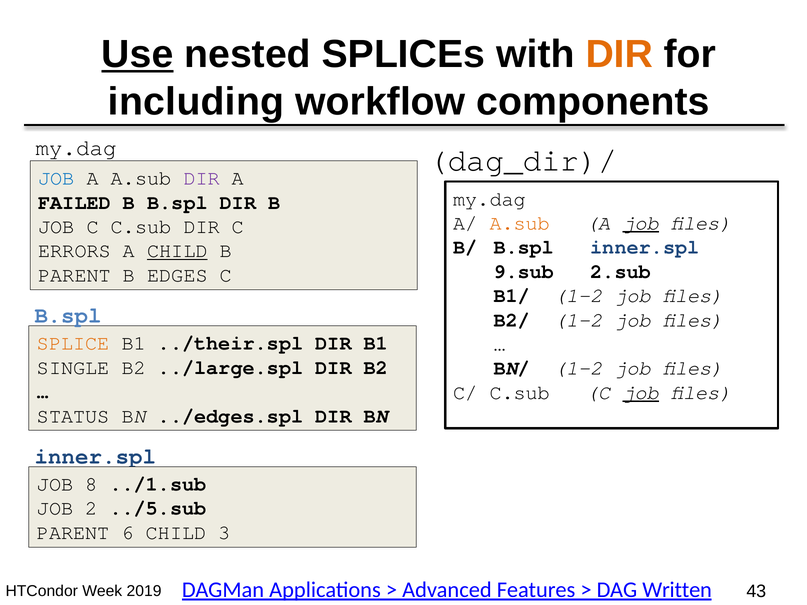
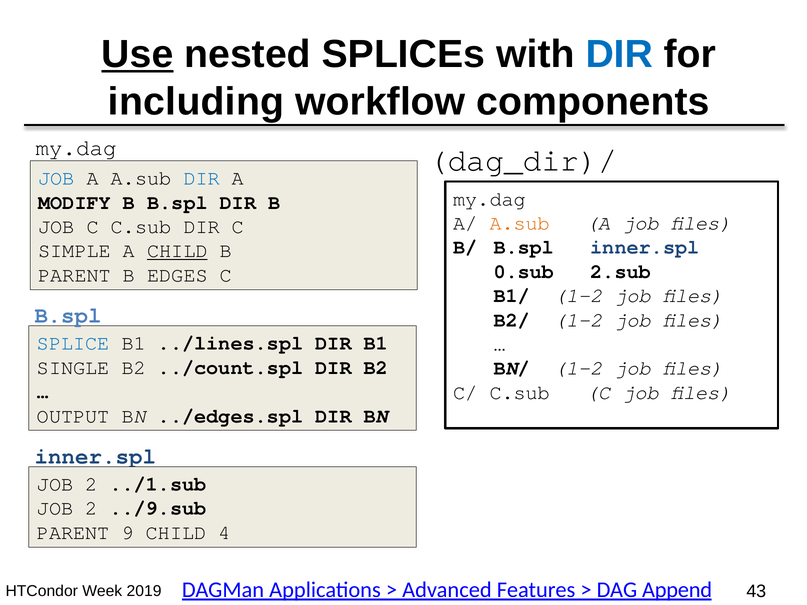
DIR colour: orange -> blue (619, 55)
DIR colour: purple -> blue (202, 178)
FAILED: FAILED -> MODIFY (75, 202)
job underline: present -> none (641, 223)
ERRORS: ERRORS -> SIMPLE (75, 251)
9.sub: 9.sub -> 0.sub (524, 272)
SPLICE colour: orange -> blue (73, 343)
../their.spl: ../their.spl -> ../lines.spl (231, 343)
../large.spl: ../large.spl -> ../count.spl (231, 368)
job underline: present -> none (641, 393)
STATUS: STATUS -> OUTPUT (73, 416)
8: 8 -> 2 (91, 484)
../5.sub: ../5.sub -> ../9.sub (158, 508)
6: 6 -> 9 (128, 533)
3: 3 -> 4 (225, 533)
Written: Written -> Append (677, 590)
